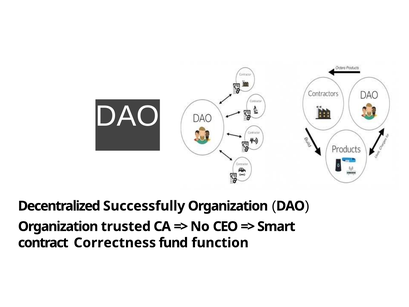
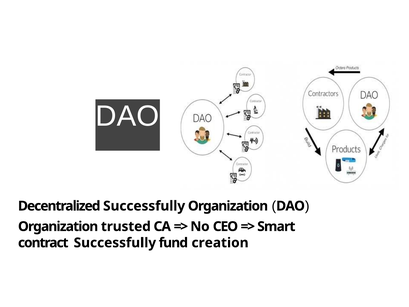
contract Correctness: Correctness -> Successfully (115, 243)
function: function -> creation (220, 243)
